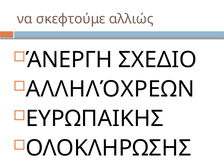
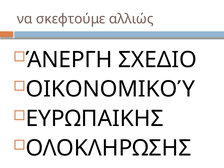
ΑΛΛΗΛΌΧΡΕΩΝ: ΑΛΛΗΛΌΧΡΕΩΝ -> ΟΙΚΟΝΟΜΙΚΟΎ (110, 89)
